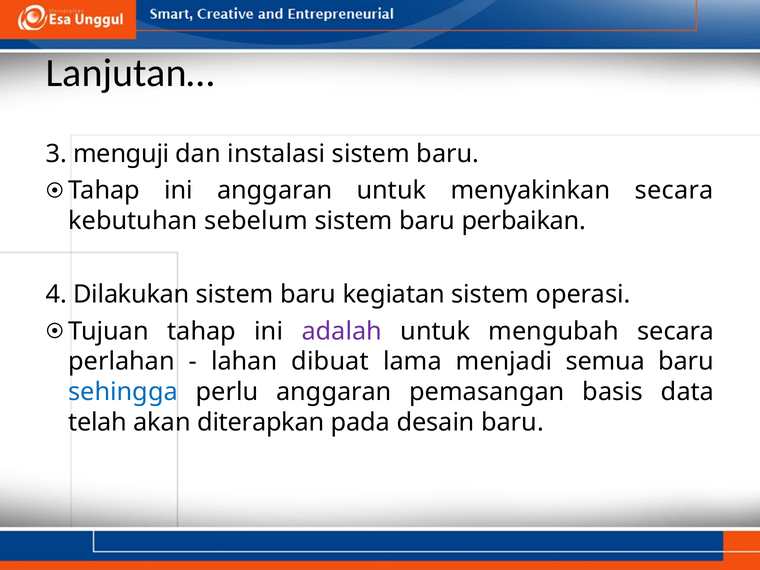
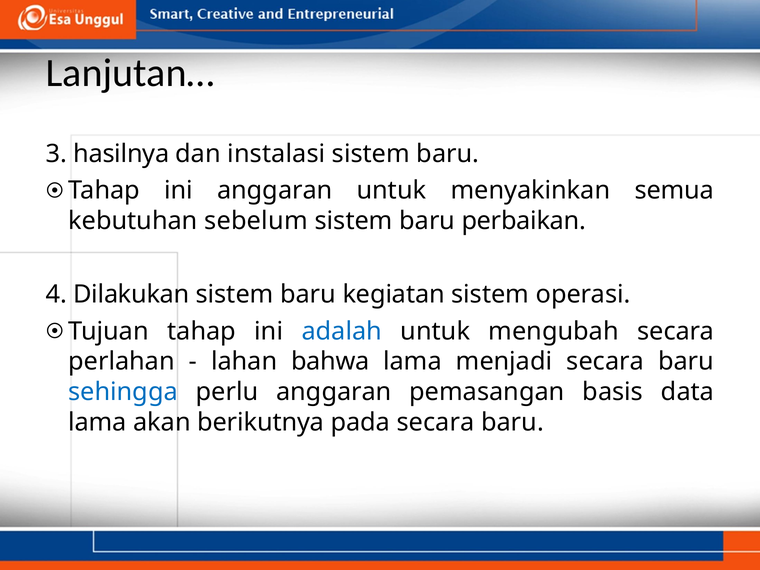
menguji: menguji -> hasilnya (121, 154)
menyakinkan secara: secara -> semua (674, 191)
adalah colour: purple -> blue (342, 331)
dibuat: dibuat -> bahwa (330, 362)
menjadi semua: semua -> secara (605, 362)
telah: telah -> lama (97, 422)
diterapkan: diterapkan -> berikutnya (261, 422)
pada desain: desain -> secara (436, 422)
